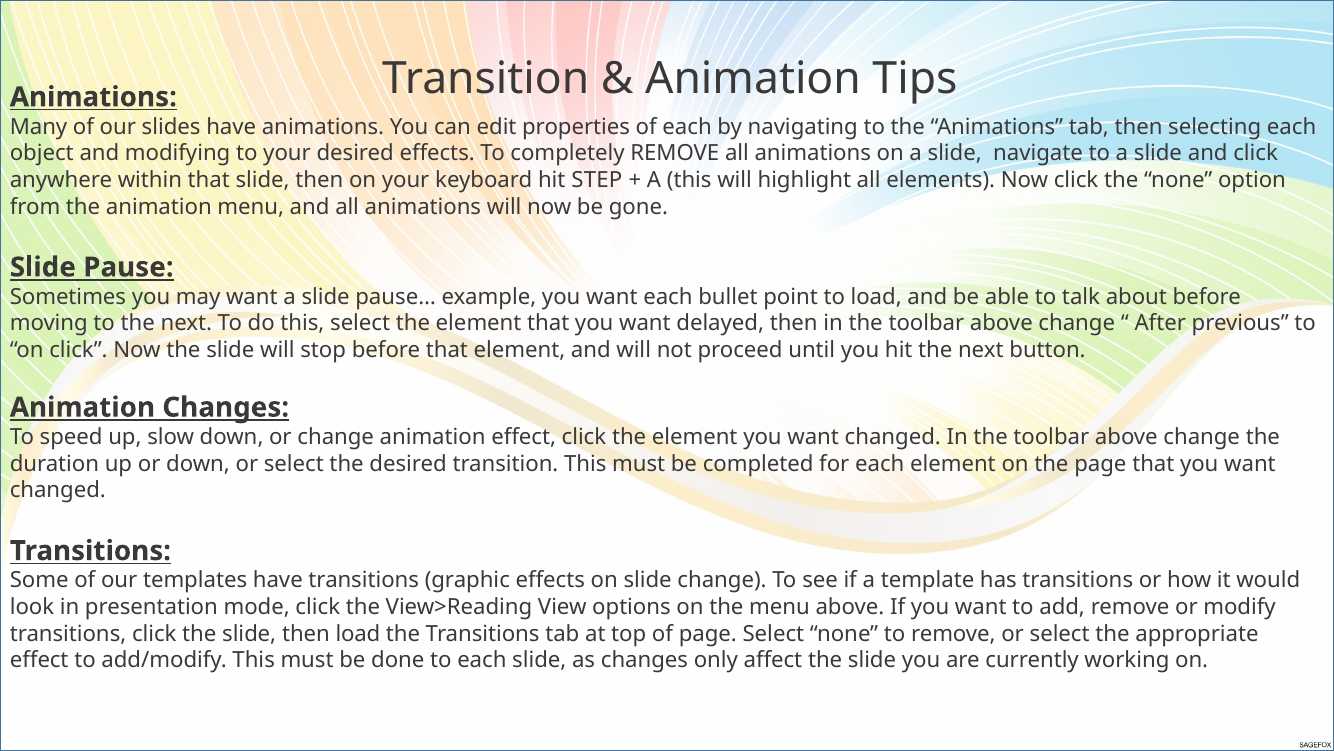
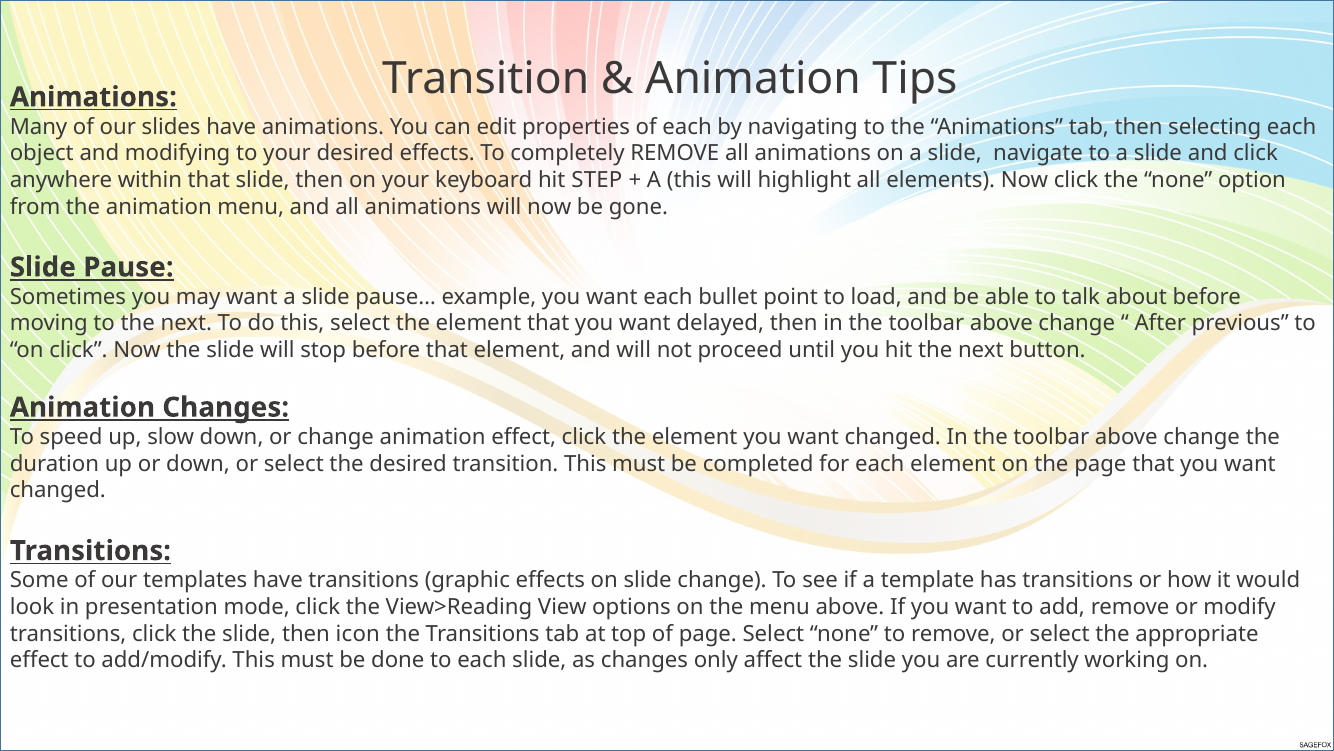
then load: load -> icon (358, 633)
